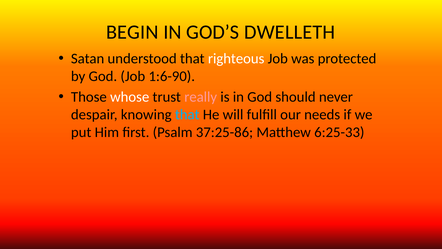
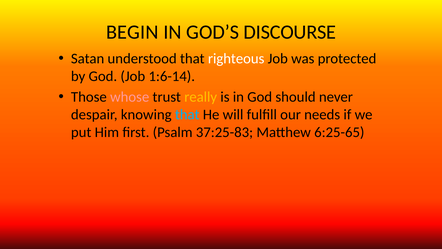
DWELLETH: DWELLETH -> DISCOURSE (290, 32)
1:6-90: 1:6-90 -> 1:6-14 (172, 76)
whose colour: white -> pink (130, 97)
really colour: pink -> yellow (201, 97)
37:25-86: 37:25-86 -> 37:25-83 (224, 132)
6:25-33: 6:25-33 -> 6:25-65 (339, 132)
